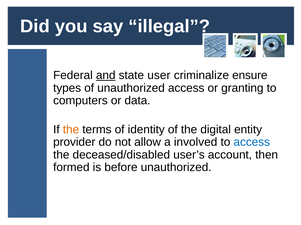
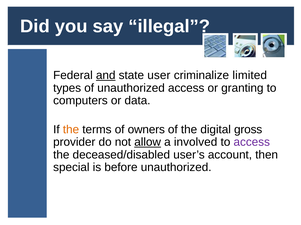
ensure: ensure -> limited (250, 76)
identity: identity -> owners (146, 130)
entity: entity -> gross (248, 130)
allow underline: none -> present (148, 143)
access colour: blue -> purple (252, 143)
formed: formed -> special (71, 168)
